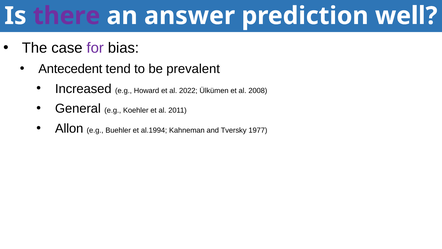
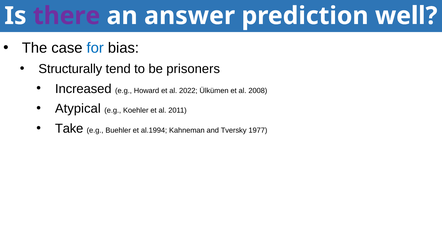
for colour: purple -> blue (95, 48)
Antecedent: Antecedent -> Structurally (70, 69)
prevalent: prevalent -> prisoners (193, 69)
General: General -> Atypical (78, 109)
Allon: Allon -> Take (69, 128)
